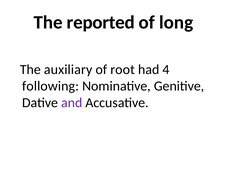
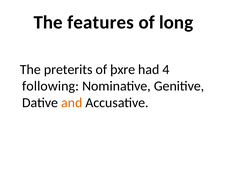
reported: reported -> features (101, 22)
auxiliary: auxiliary -> preterits (68, 70)
root: root -> þxre (123, 70)
and colour: purple -> orange (72, 103)
